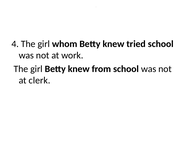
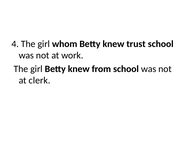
tried: tried -> trust (136, 44)
